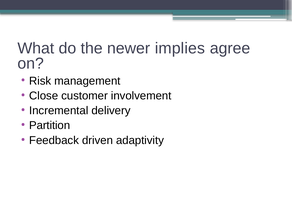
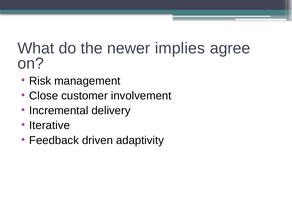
Partition: Partition -> Iterative (50, 125)
